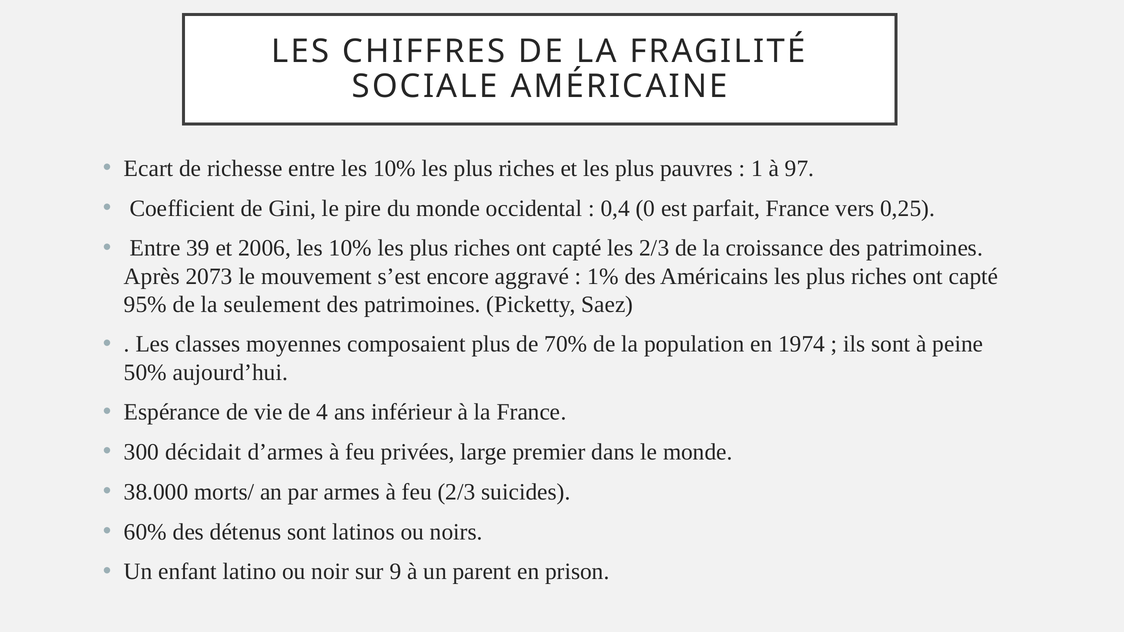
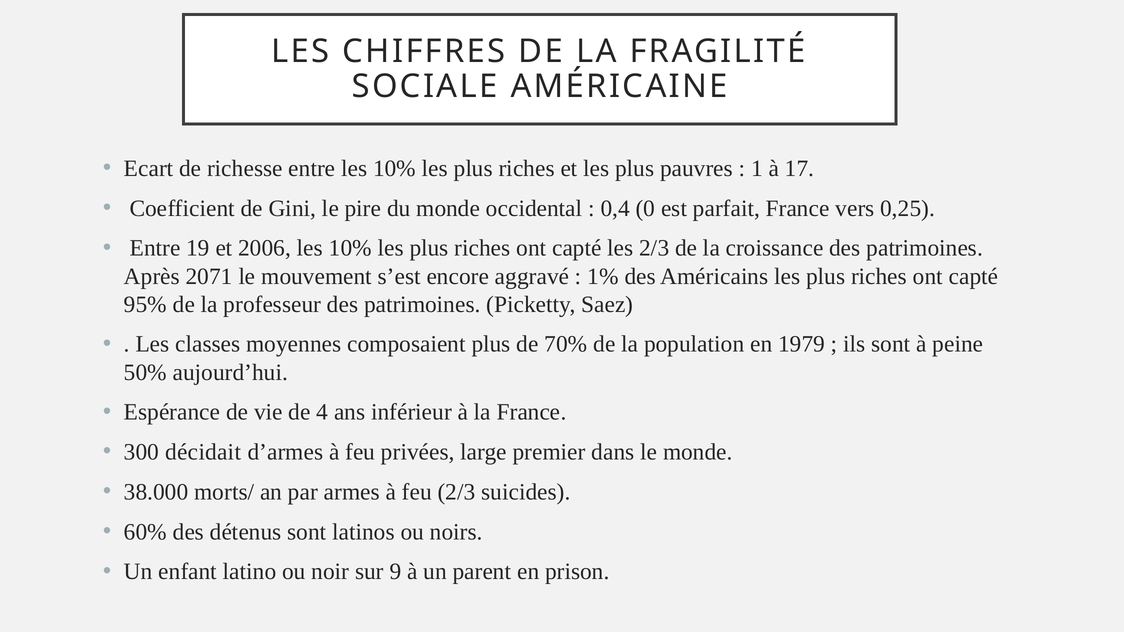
97: 97 -> 17 (800, 169)
39: 39 -> 19 (198, 248)
2073: 2073 -> 2071 (209, 276)
seulement: seulement -> professeur (272, 305)
1974: 1974 -> 1979 (802, 344)
